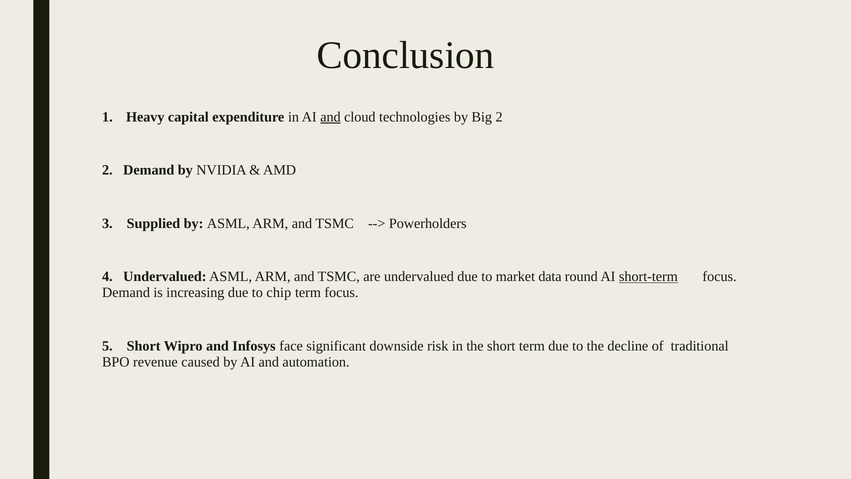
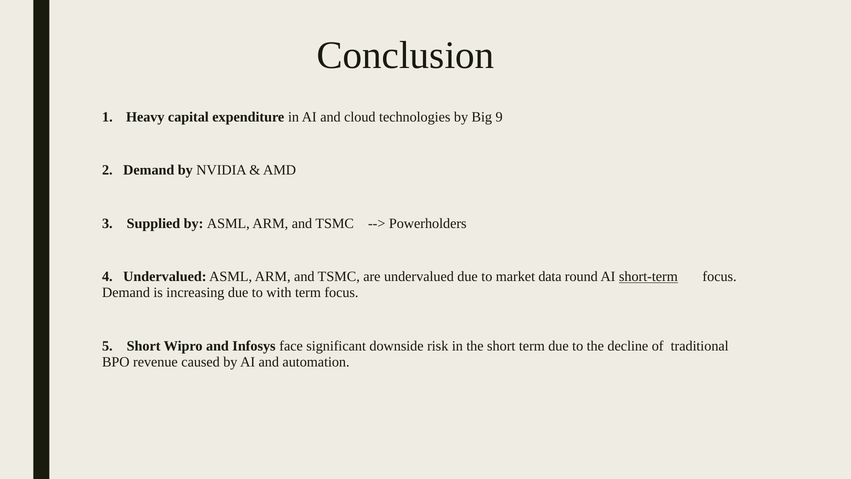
and underline: present -> none (330, 117)
Big 2: 2 -> 9 (499, 117)
chip: chip -> with (279, 292)
